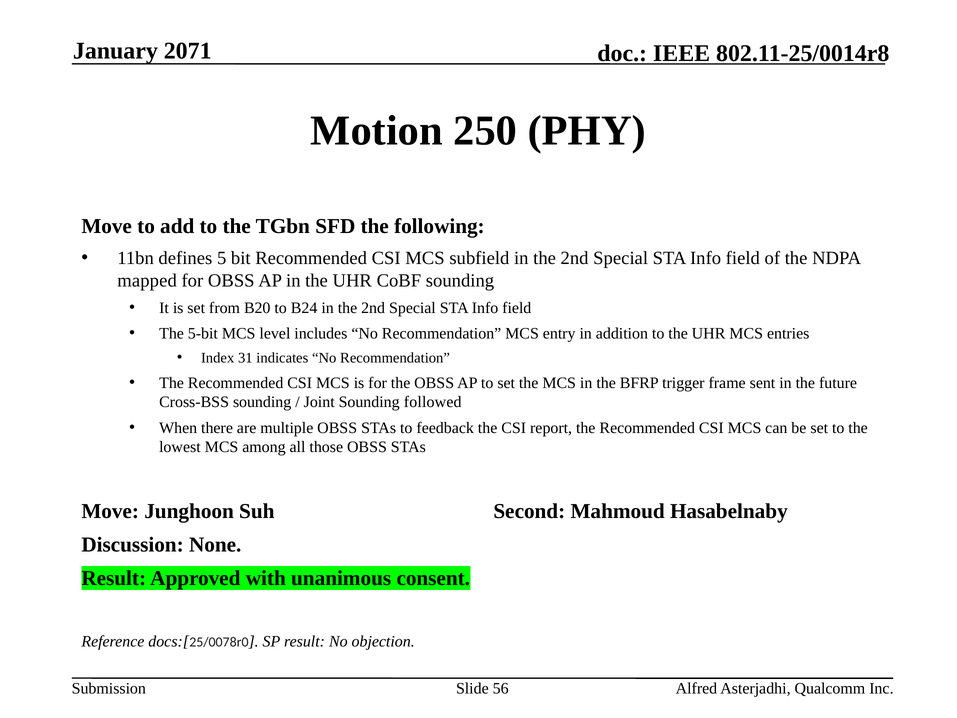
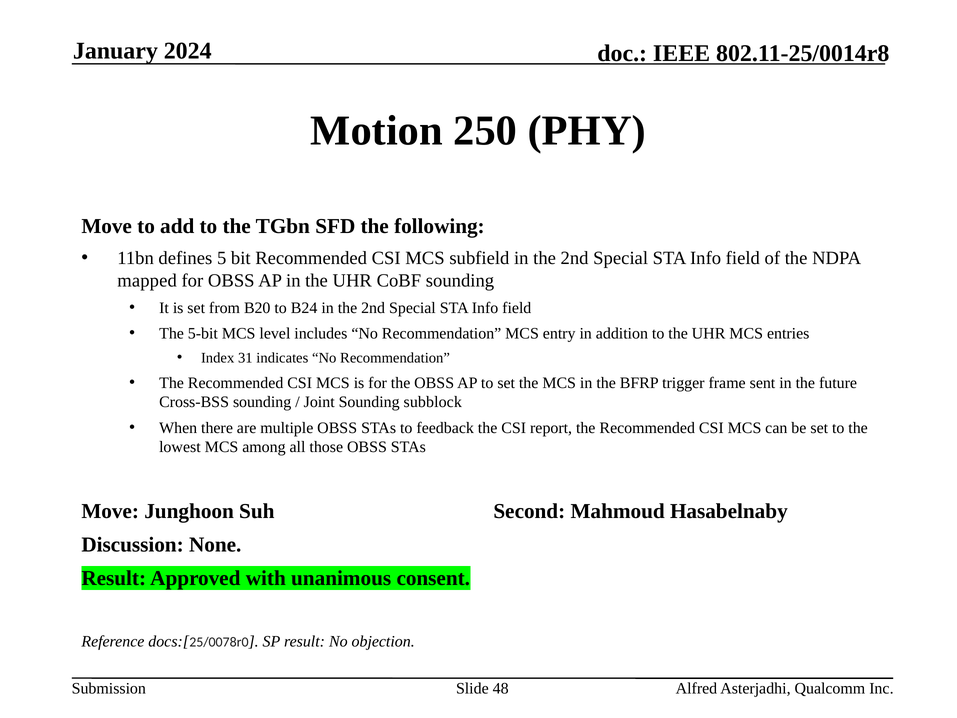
2071: 2071 -> 2024 (188, 51)
followed: followed -> subblock (433, 402)
56: 56 -> 48 (501, 688)
